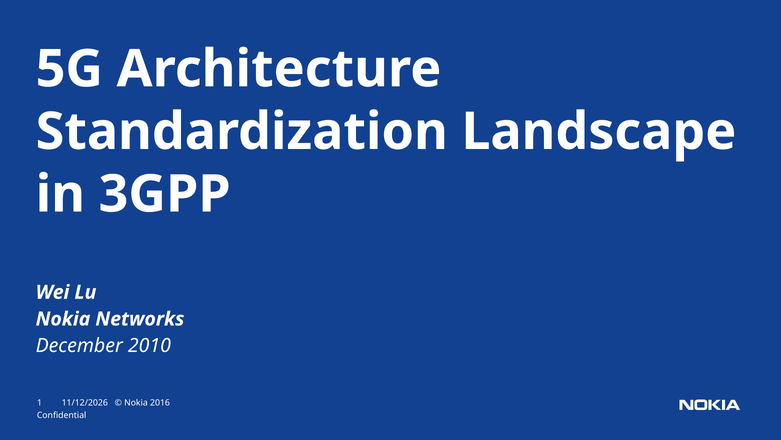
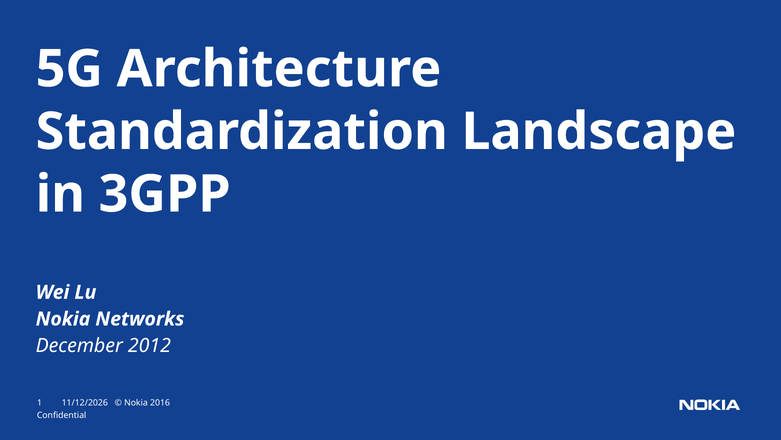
2010: 2010 -> 2012 (149, 345)
